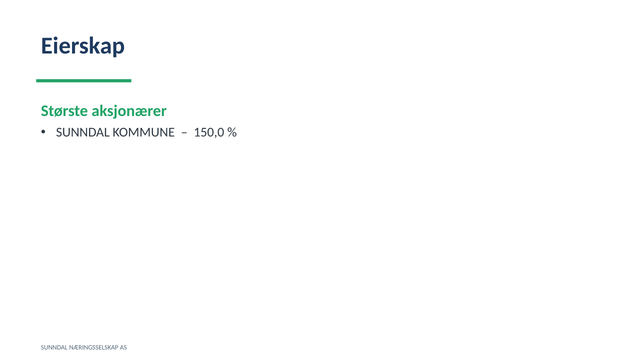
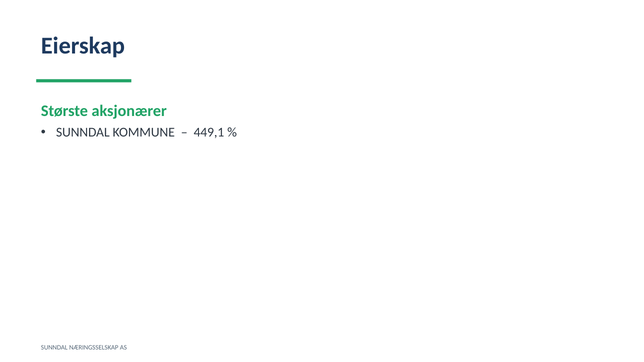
150,0: 150,0 -> 449,1 (209, 132)
